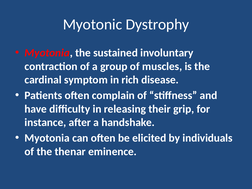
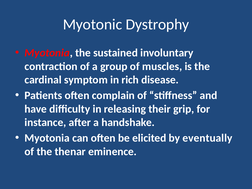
individuals: individuals -> eventually (207, 138)
